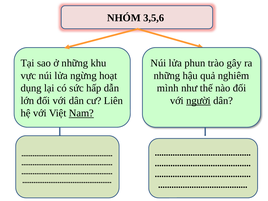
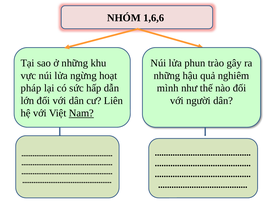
3,5,6: 3,5,6 -> 1,6,6 (154, 18)
dụng: dụng -> pháp (31, 88)
người underline: present -> none (198, 101)
